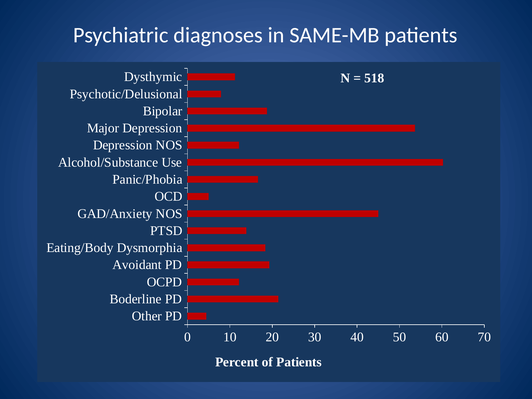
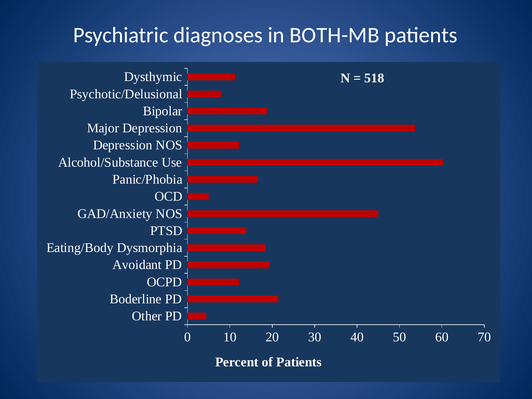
SAME-MB: SAME-MB -> BOTH-MB (334, 35)
